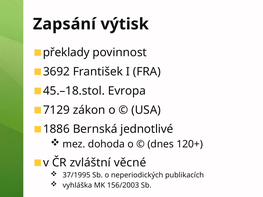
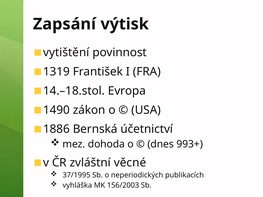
překlady: překlady -> vytištění (66, 53)
3692: 3692 -> 1319 (56, 72)
45.–18.stol: 45.–18.stol -> 14.–18.stol (74, 91)
7129: 7129 -> 1490 (56, 110)
jednotlivé: jednotlivé -> účetnictví (147, 129)
120+: 120+ -> 993+ (190, 144)
